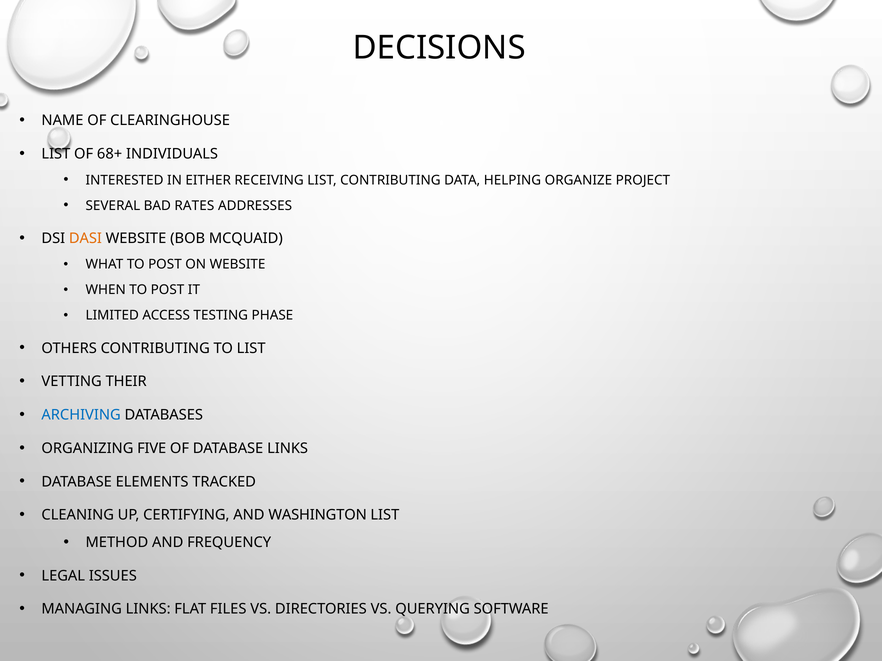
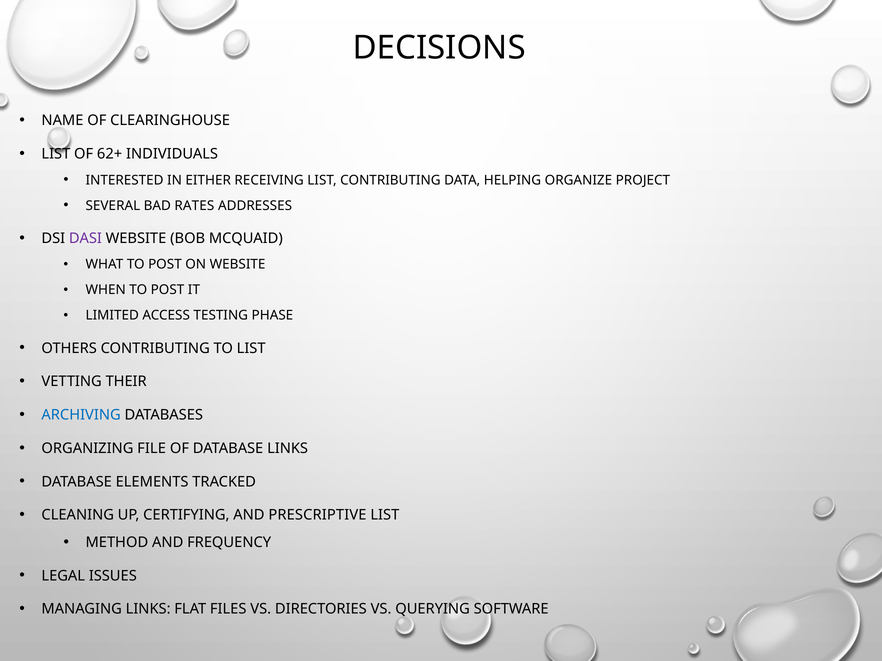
68+: 68+ -> 62+ (110, 154)
DASI colour: orange -> purple (85, 239)
FIVE: FIVE -> FILE (152, 449)
WASHINGTON: WASHINGTON -> PRESCRIPTIVE (317, 515)
